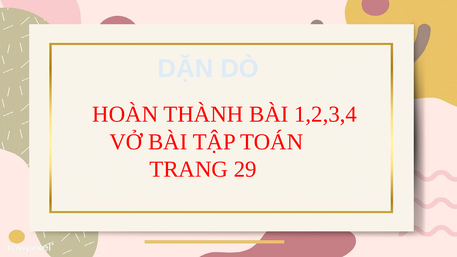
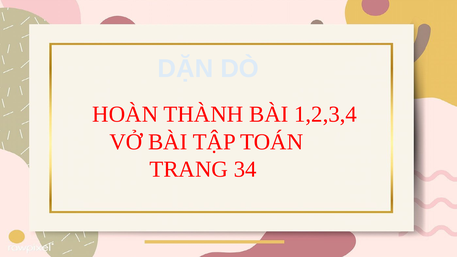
29: 29 -> 34 (245, 169)
